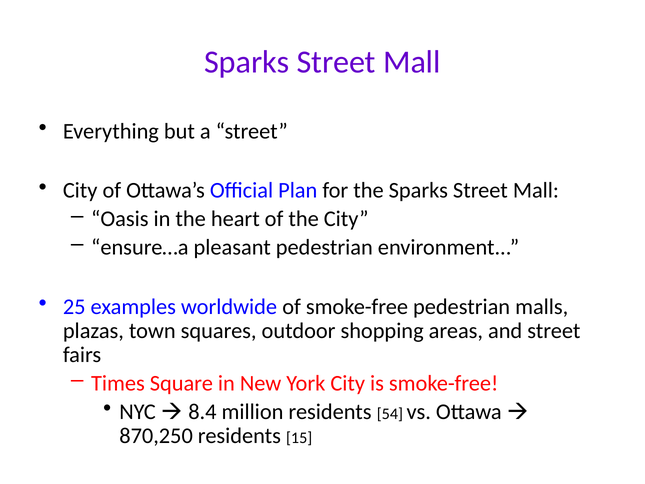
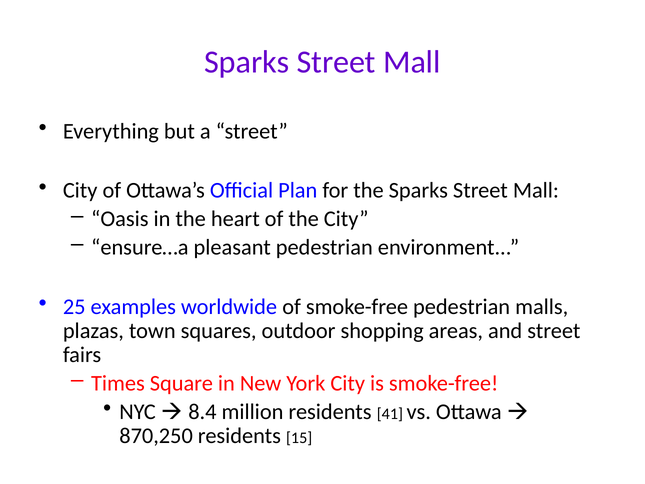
54: 54 -> 41 (390, 414)
